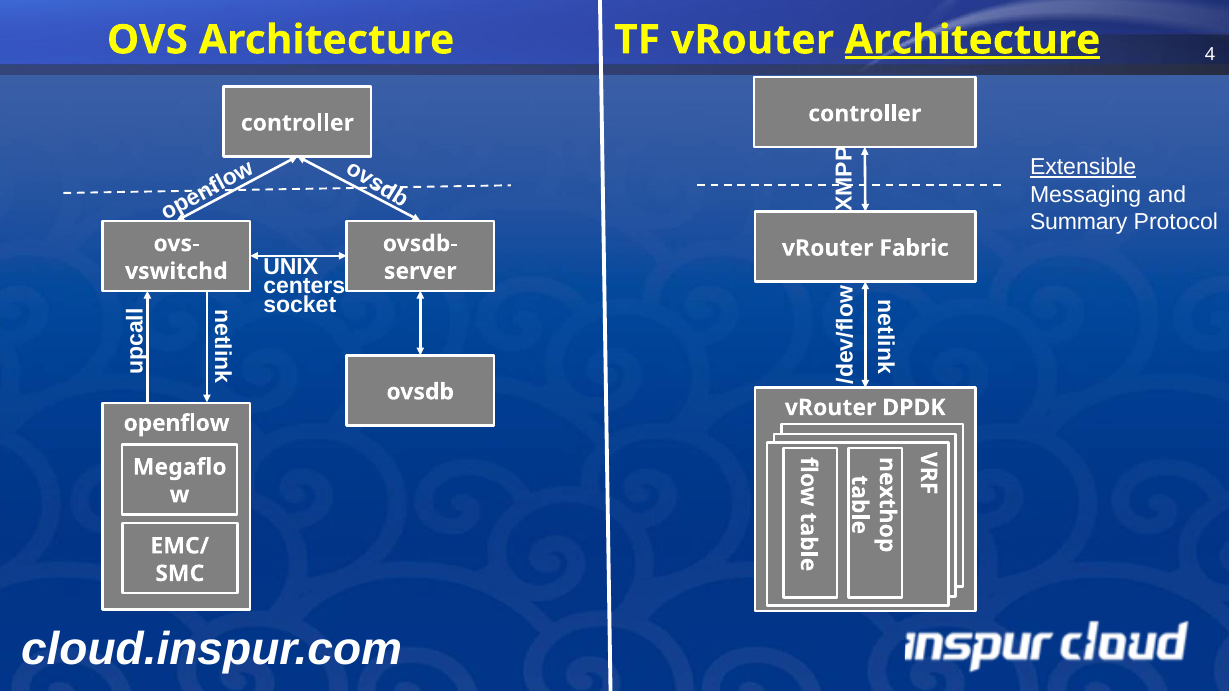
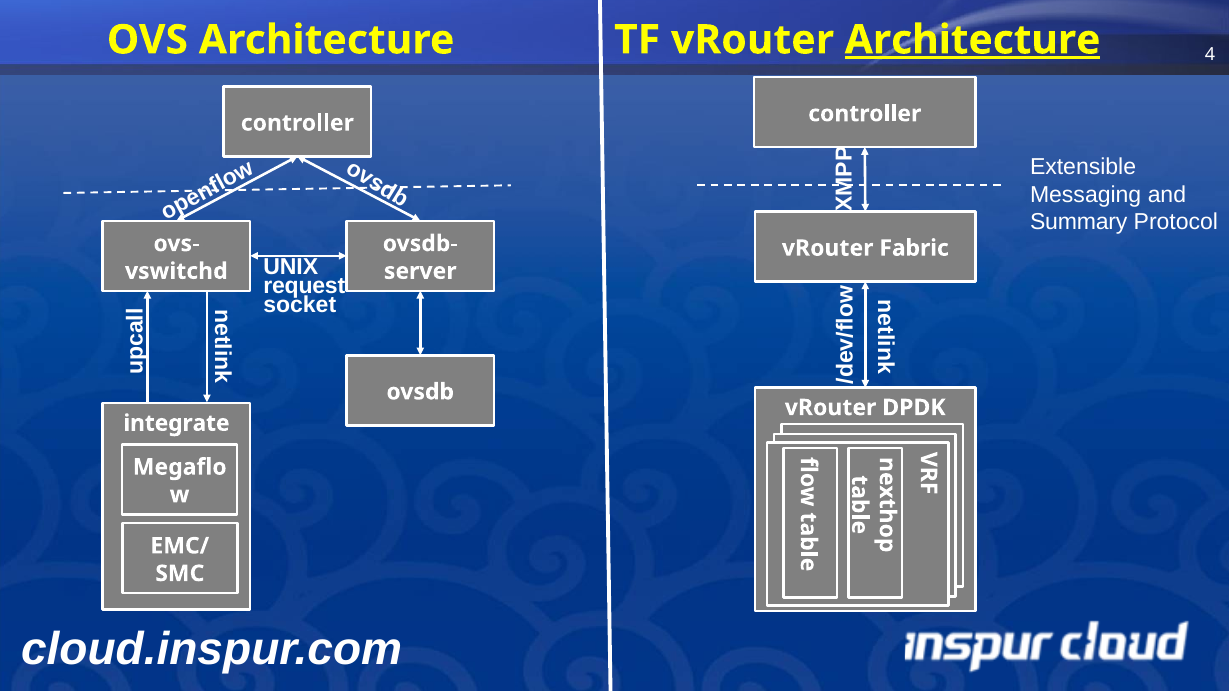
Extensible underline: present -> none (1083, 167)
centers: centers -> request (304, 286)
openflow: openflow -> integrate (177, 423)
